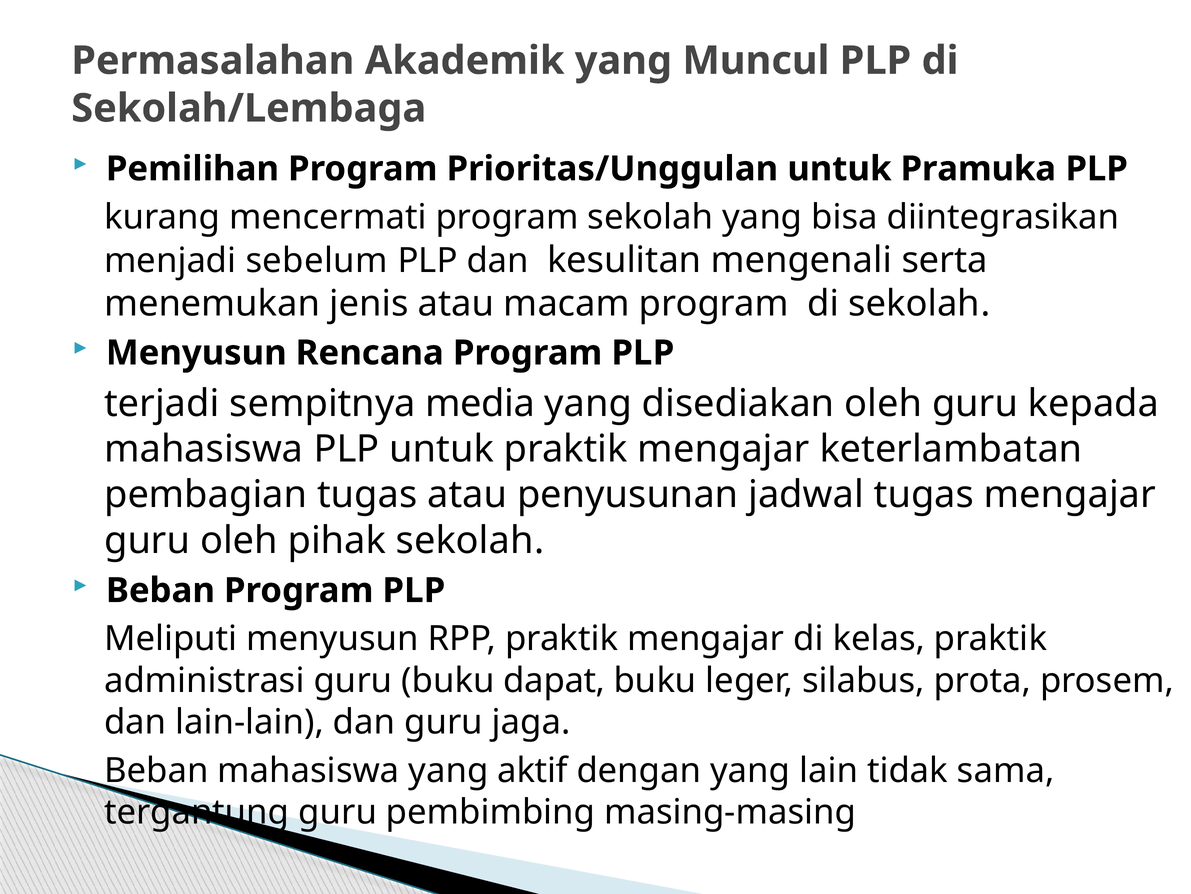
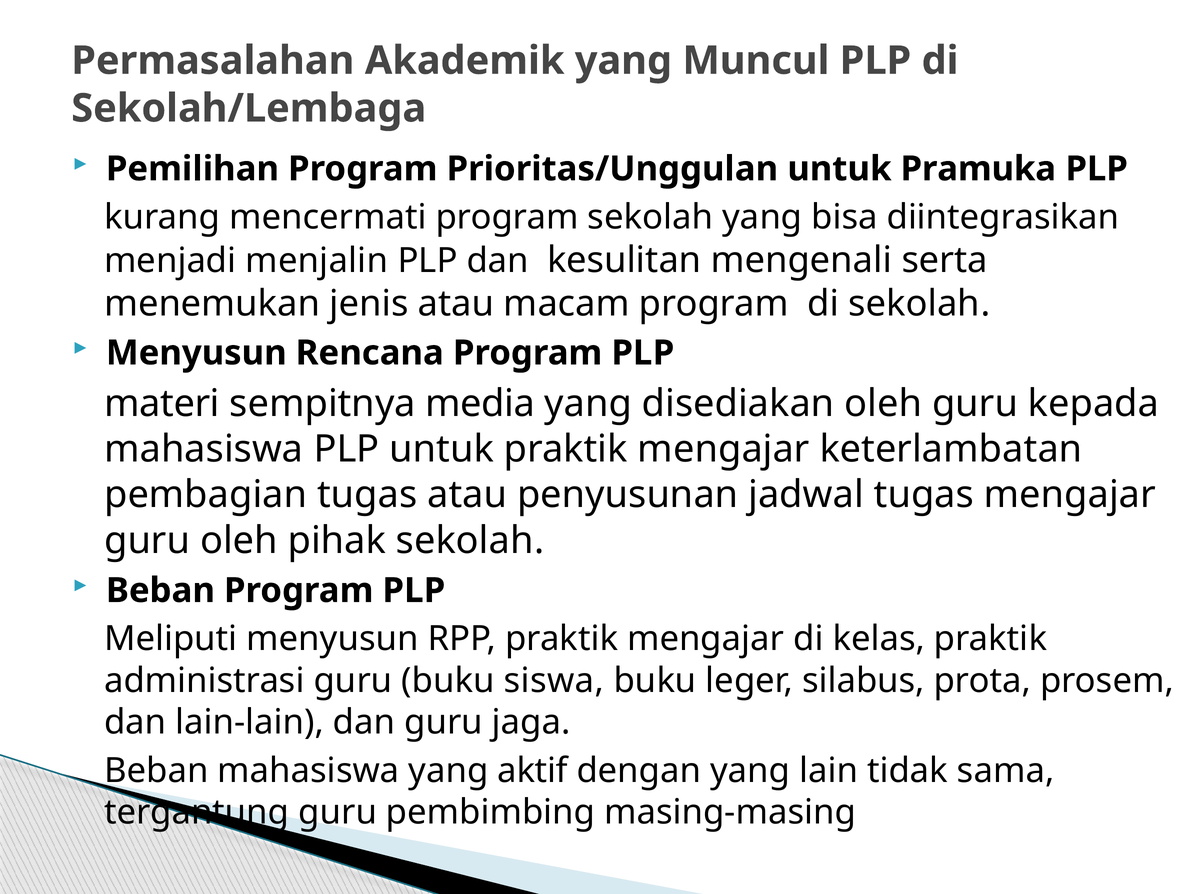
sebelum: sebelum -> menjalin (317, 260)
terjadi: terjadi -> materi (162, 403)
dapat: dapat -> siswa (554, 680)
